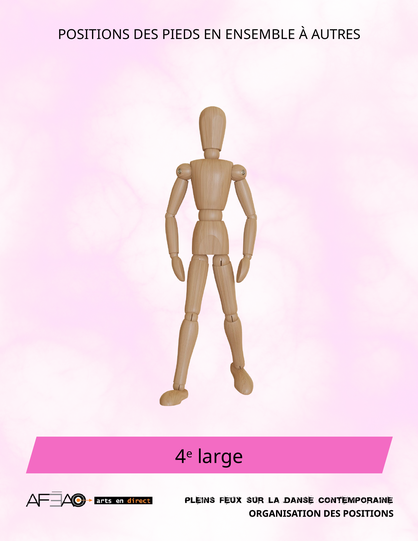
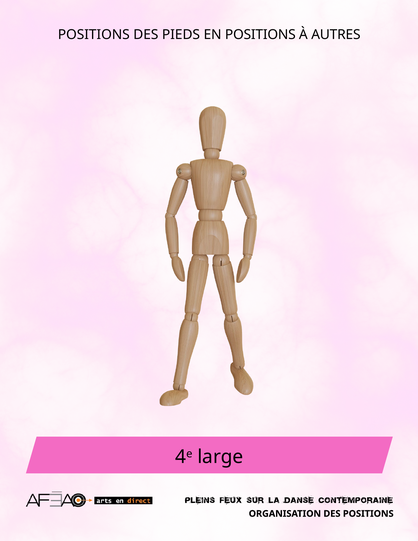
EN ENSEMBLE: ENSEMBLE -> POSITIONS (260, 35)
